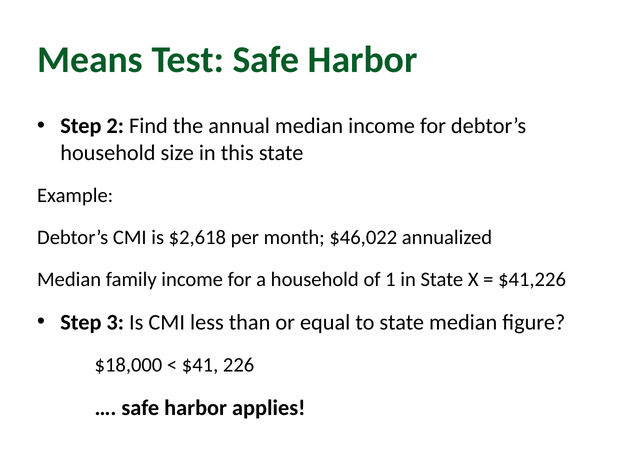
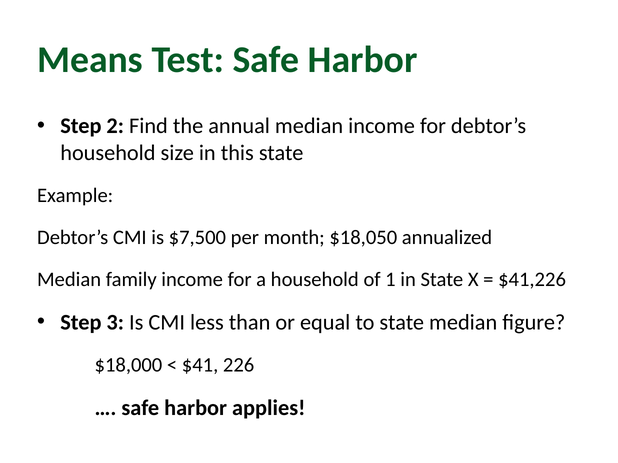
$2,618: $2,618 -> $7,500 (197, 238)
$46,022: $46,022 -> $18,050 (363, 238)
